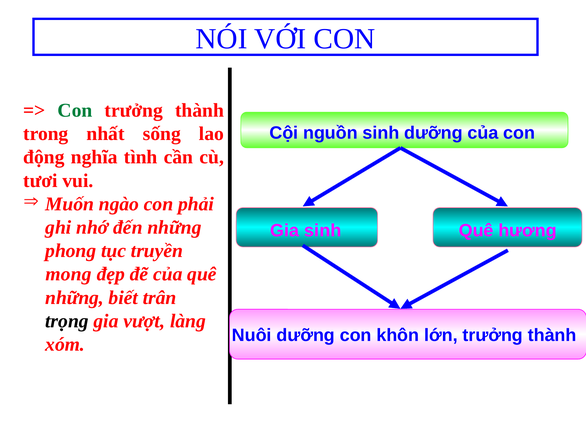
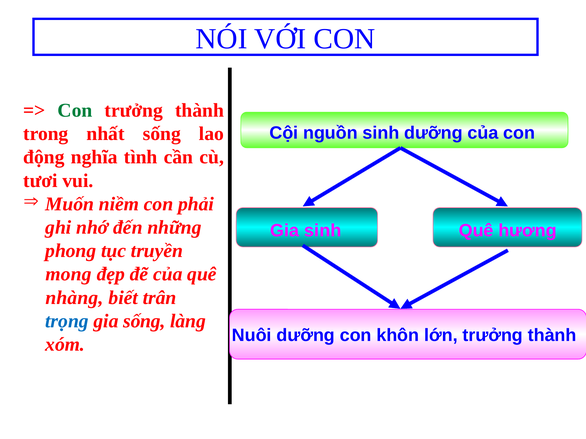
ngào: ngào -> niềm (119, 204)
những: những -> nhàng (74, 298)
trọng colour: black -> blue (67, 321)
gia vượt: vượt -> sống (144, 321)
